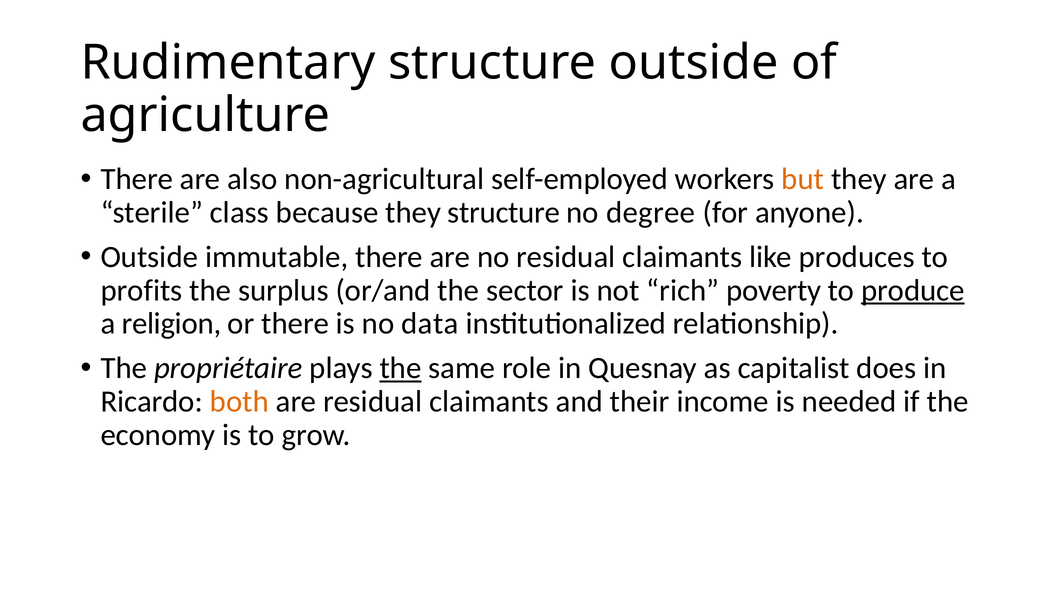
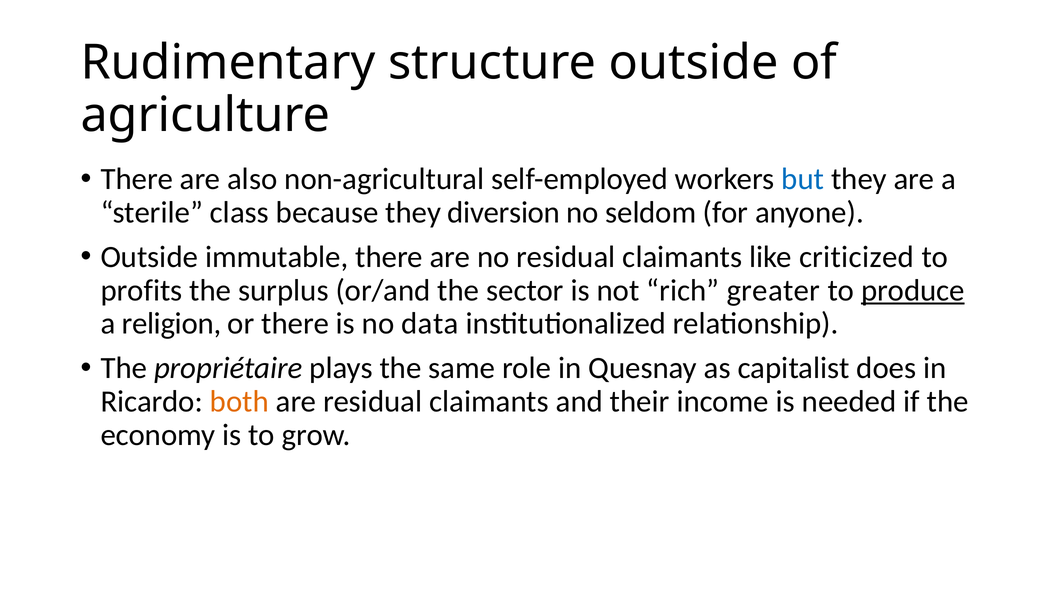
but colour: orange -> blue (803, 179)
they structure: structure -> diversion (504, 212)
degree: degree -> seldom (651, 212)
produces: produces -> criticized (856, 257)
poverty: poverty -> greater (773, 290)
the underline: present -> none (400, 368)
